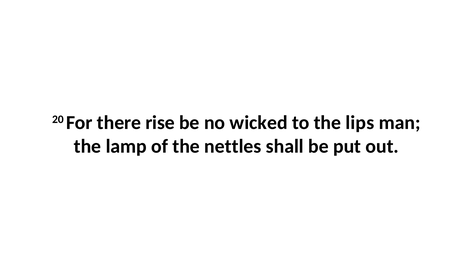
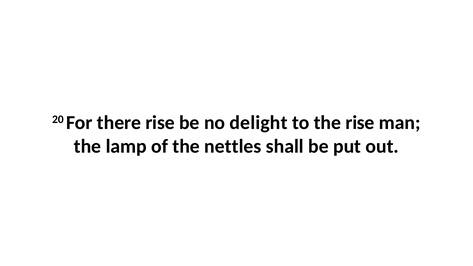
wicked: wicked -> delight (259, 123)
the lips: lips -> rise (360, 123)
